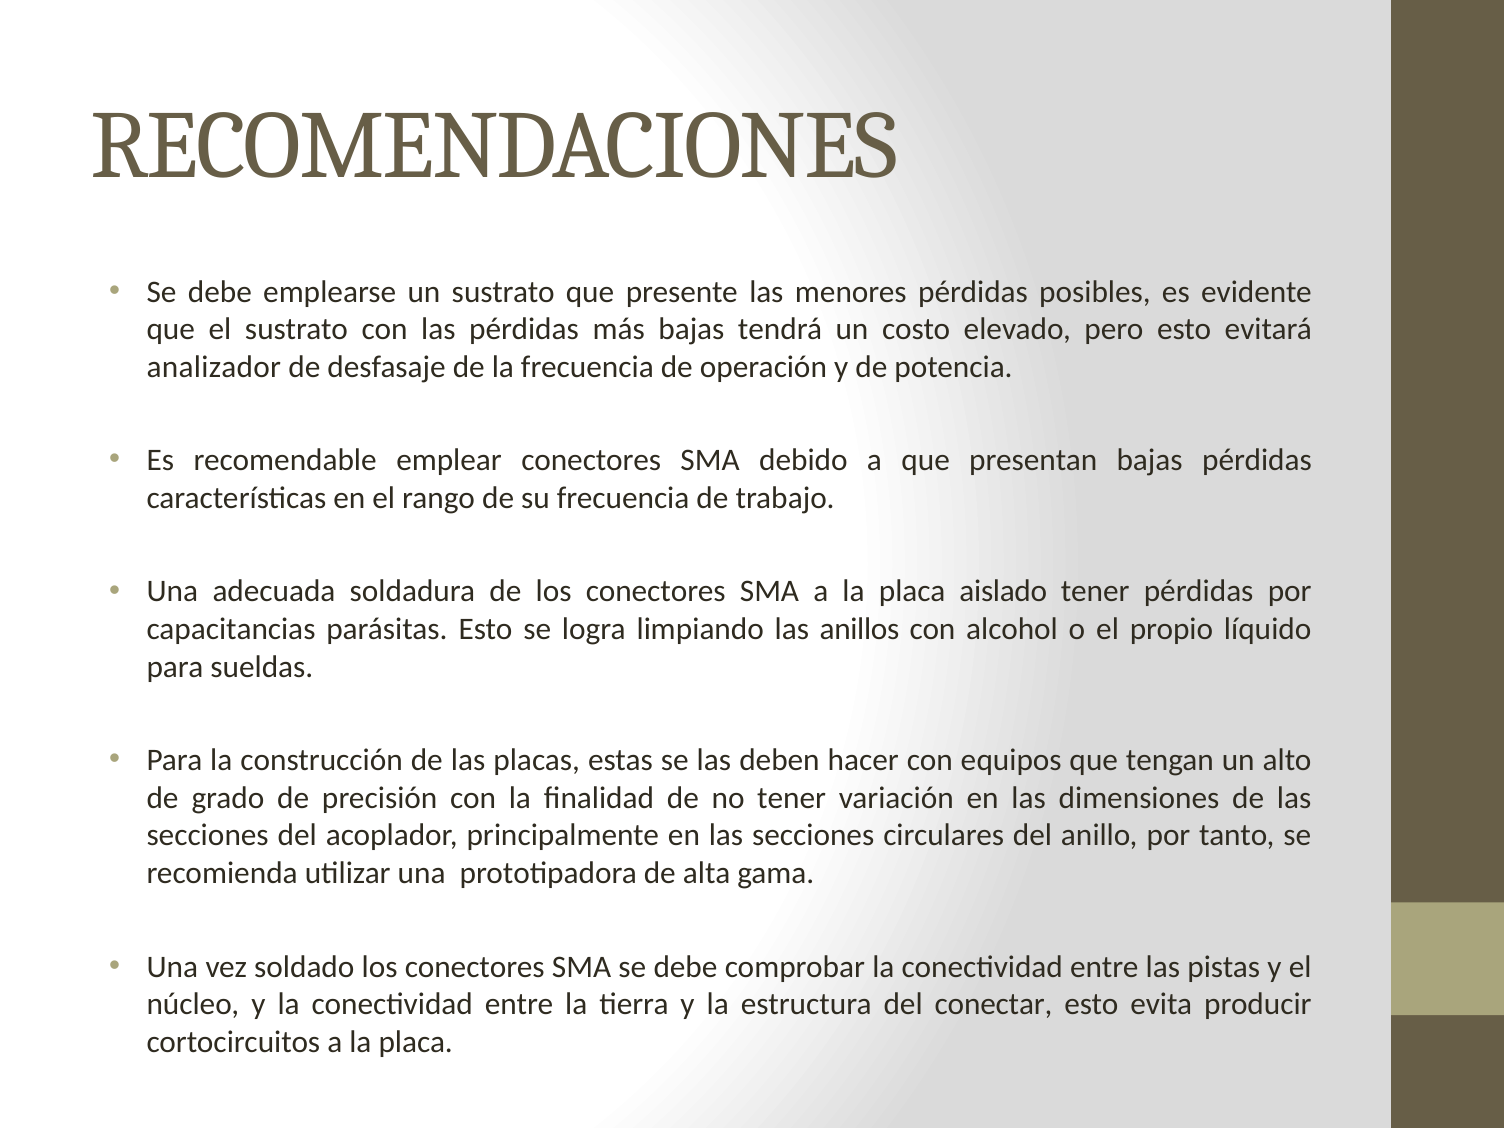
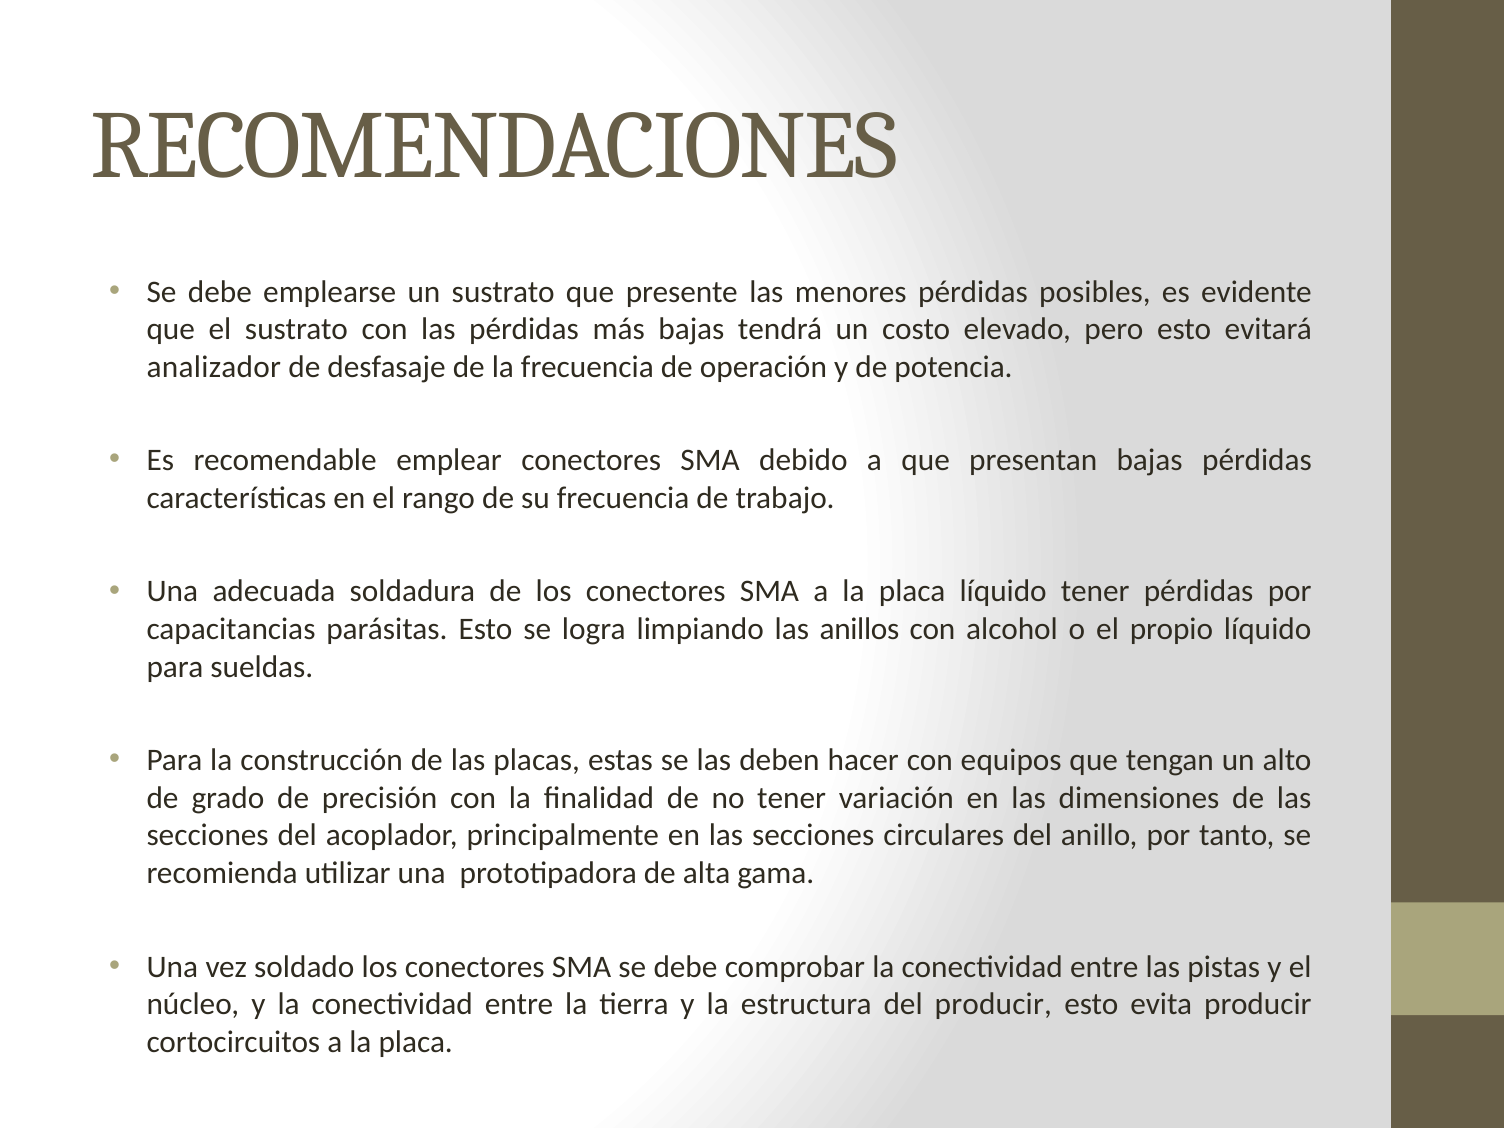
placa aislado: aislado -> líquido (1003, 592)
del conectar: conectar -> producir (993, 1004)
